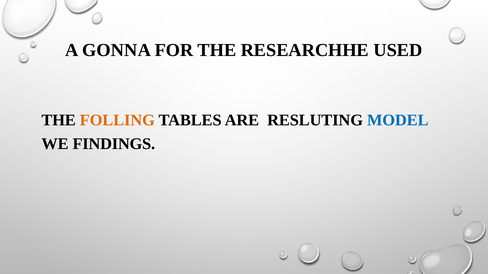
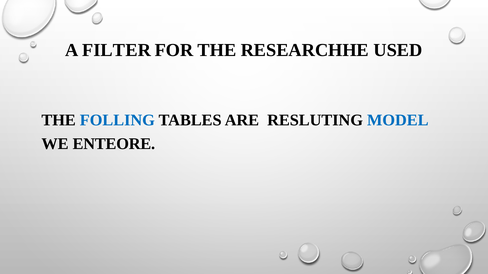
GONNA: GONNA -> FILTER (116, 50)
FOLLING colour: orange -> blue (117, 121)
FINDINGS: FINDINGS -> ENTEORE (114, 144)
